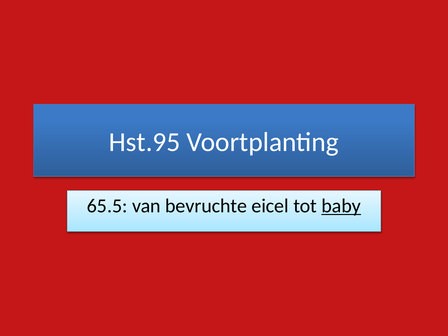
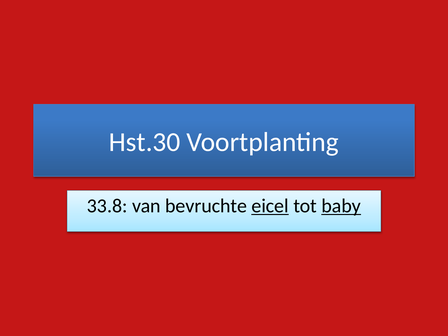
Hst.95: Hst.95 -> Hst.30 (145, 142)
65.5: 65.5 -> 33.8 (107, 206)
eicel underline: none -> present (270, 206)
